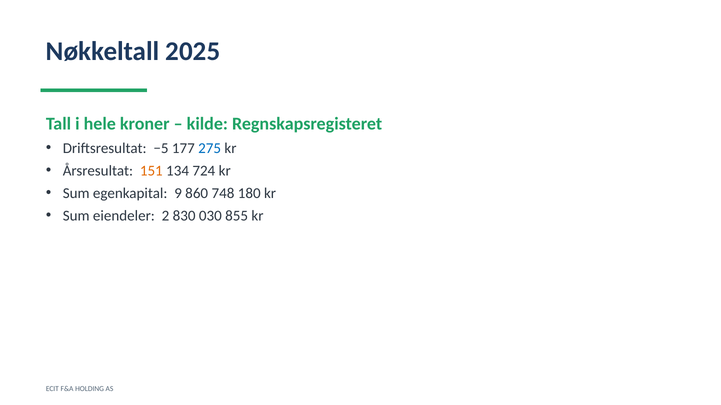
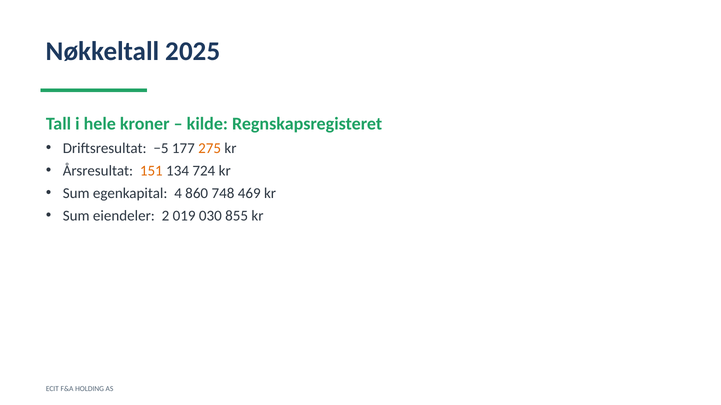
275 colour: blue -> orange (210, 148)
9: 9 -> 4 (178, 193)
180: 180 -> 469 (249, 193)
830: 830 -> 019 (184, 216)
